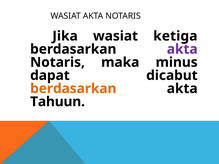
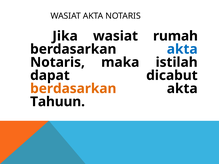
ketiga: ketiga -> rumah (175, 36)
akta colour: purple -> blue (182, 49)
minus: minus -> istilah (177, 62)
